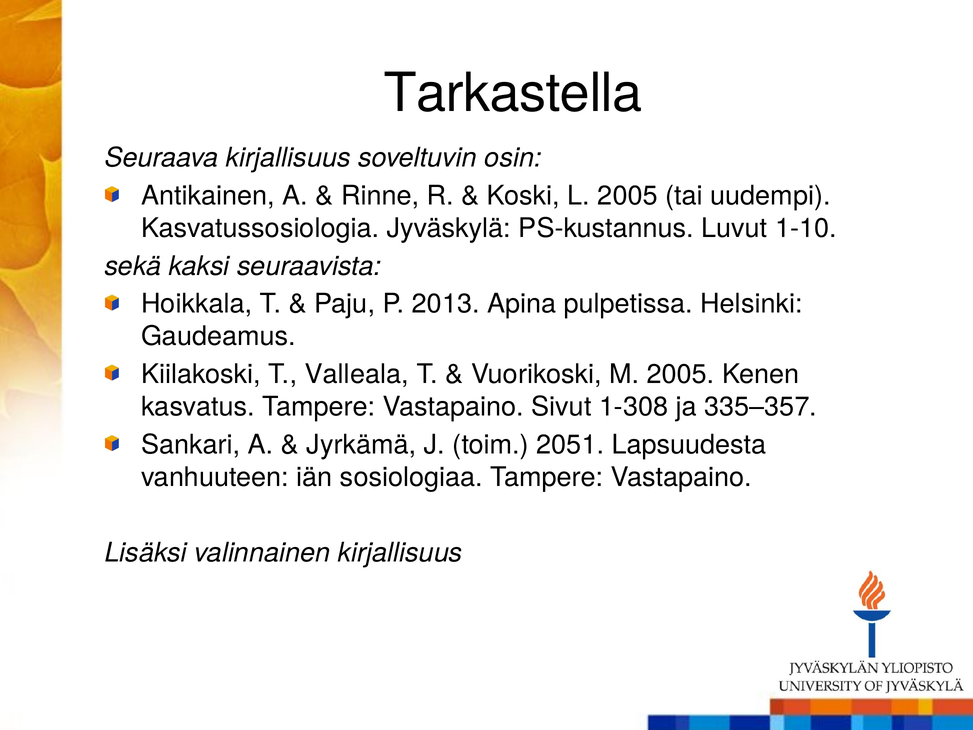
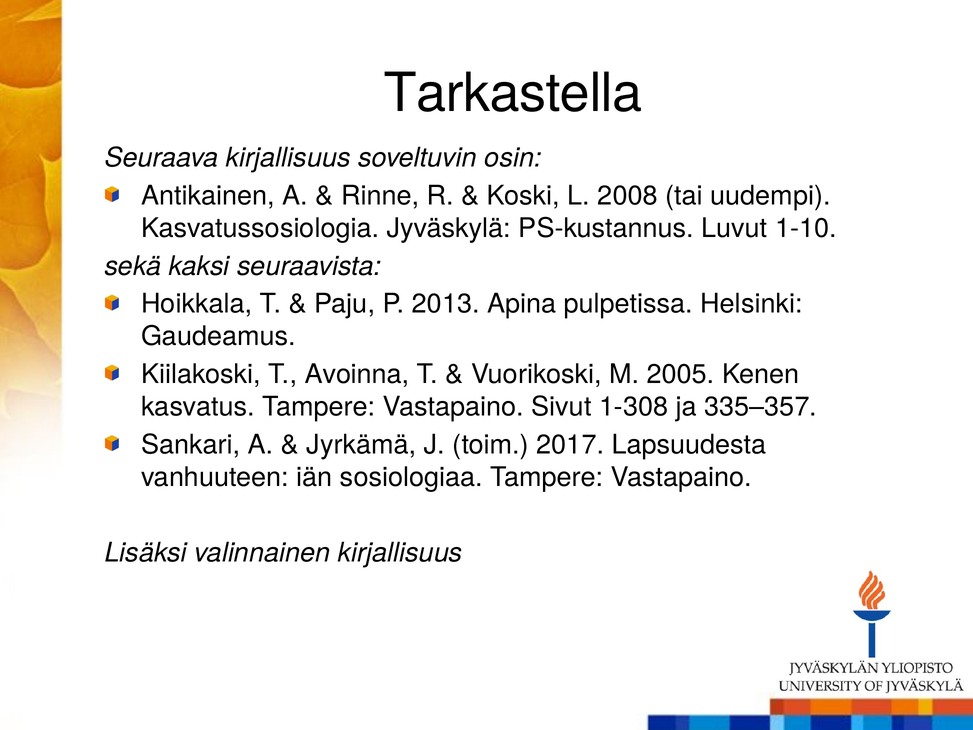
L 2005: 2005 -> 2008 (628, 196)
Valleala: Valleala -> Avoinna (357, 374)
2051: 2051 -> 2017 (570, 445)
